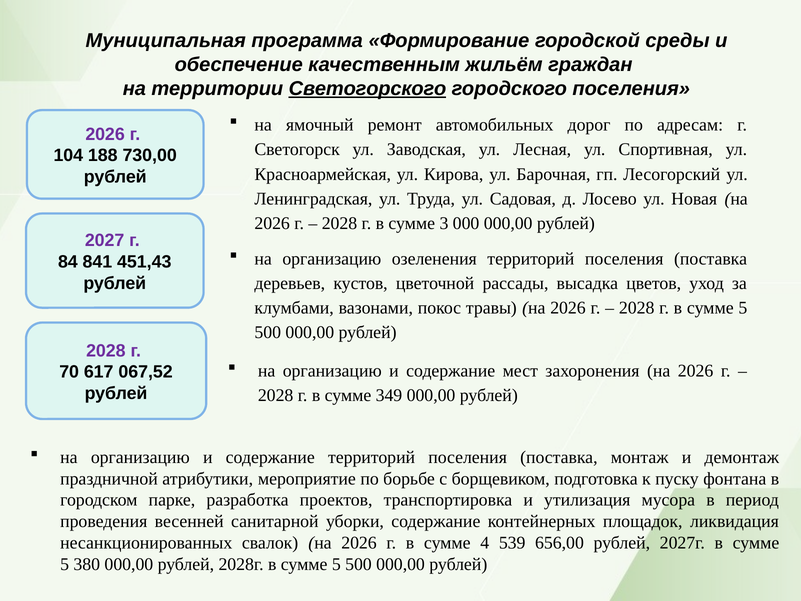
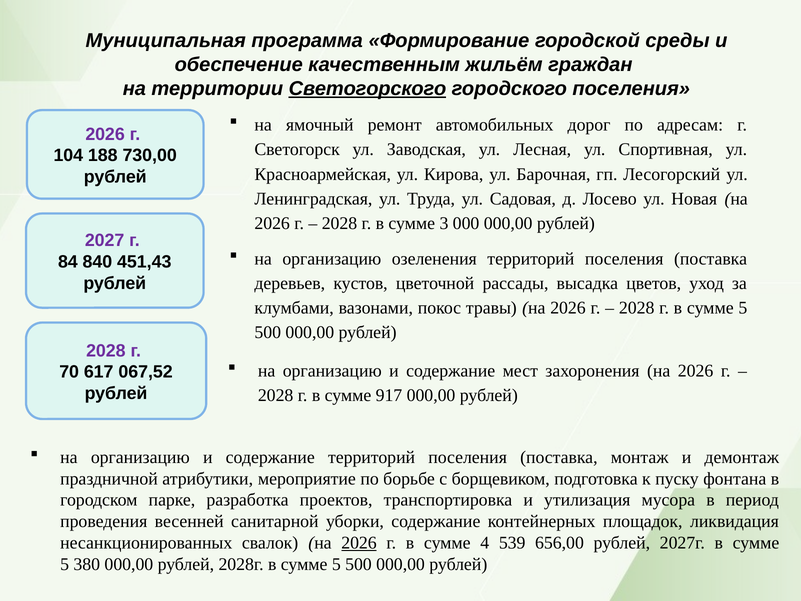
841: 841 -> 840 (97, 262)
349: 349 -> 917 (389, 395)
2026 underline: none -> present (359, 543)
